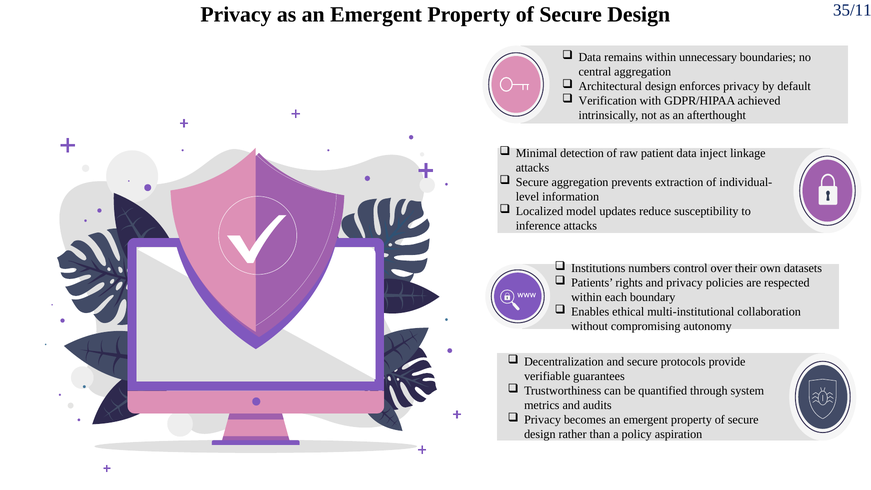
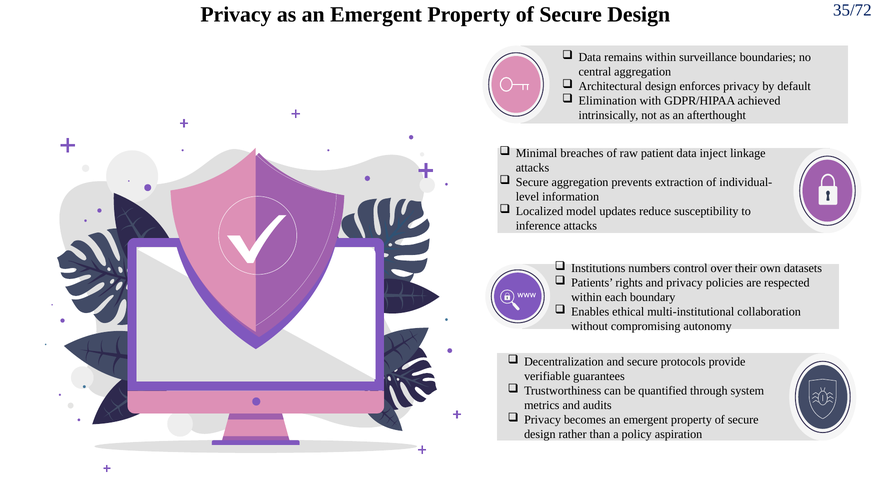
35/11: 35/11 -> 35/72 (852, 10)
unnecessary: unnecessary -> surveillance (708, 57)
Verification: Verification -> Elimination (608, 101)
detection: detection -> breaches (582, 153)
